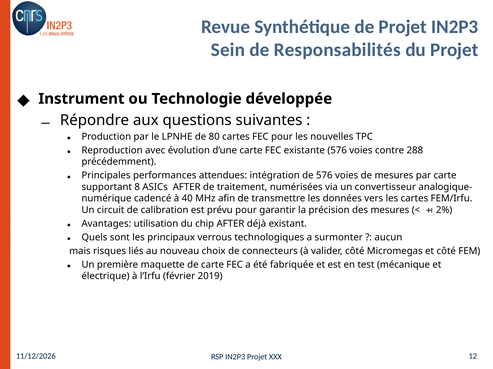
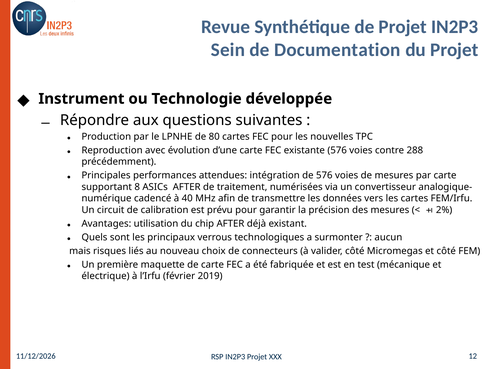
Responsabilités: Responsabilités -> Documentation (337, 50)
